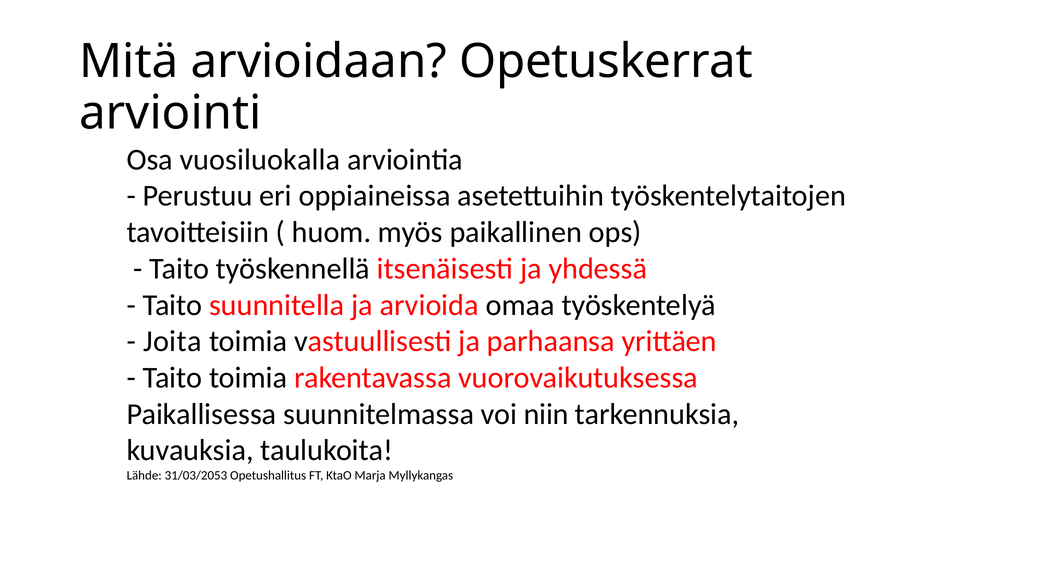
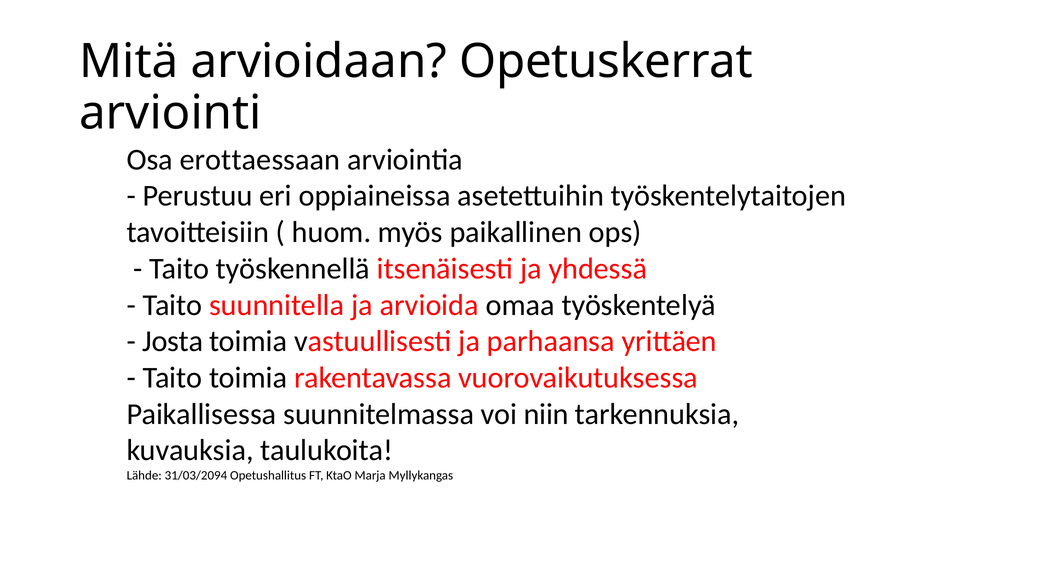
vuosiluokalla: vuosiluokalla -> erottaessaan (260, 160)
Joita: Joita -> Josta (173, 341)
31/03/2053: 31/03/2053 -> 31/03/2094 (196, 475)
